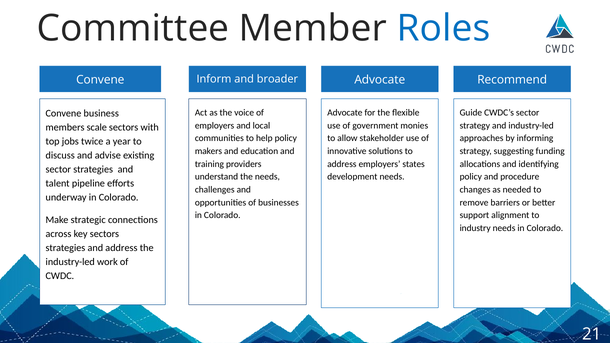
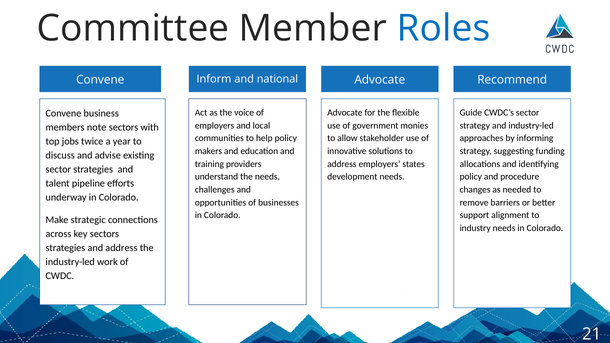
broader: broader -> national (277, 79)
scale: scale -> note (97, 127)
